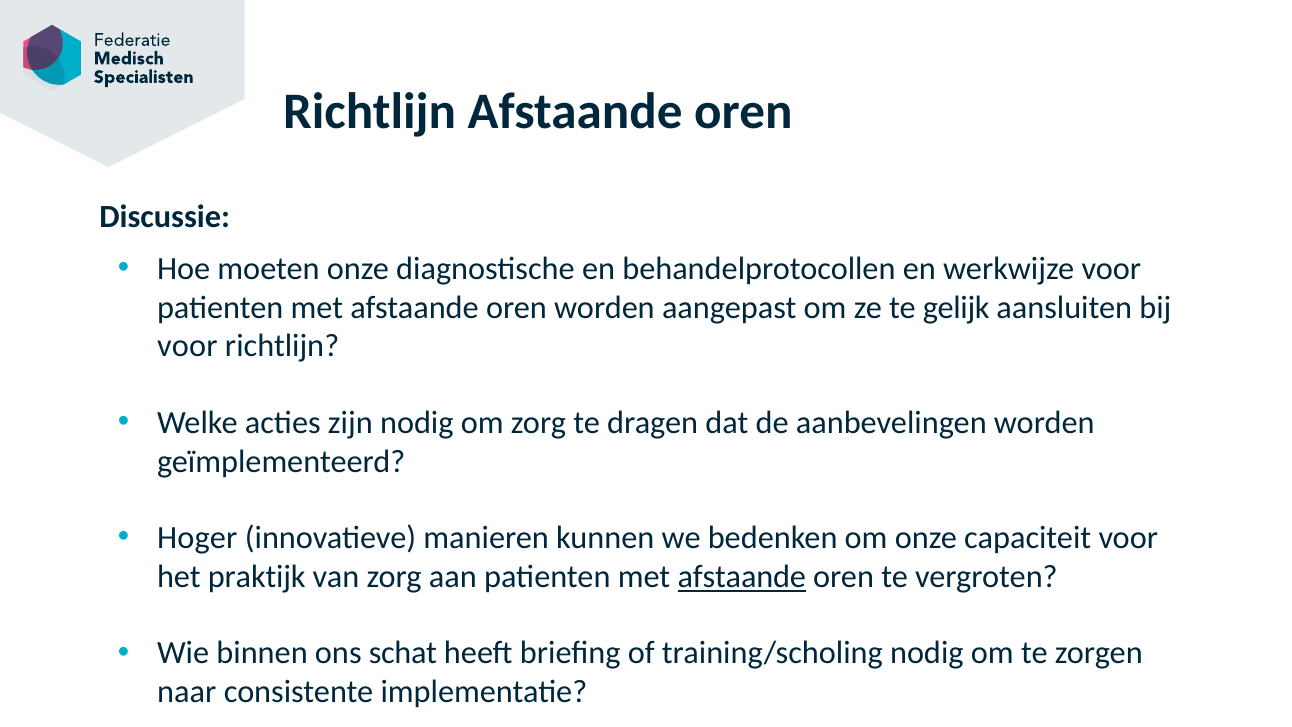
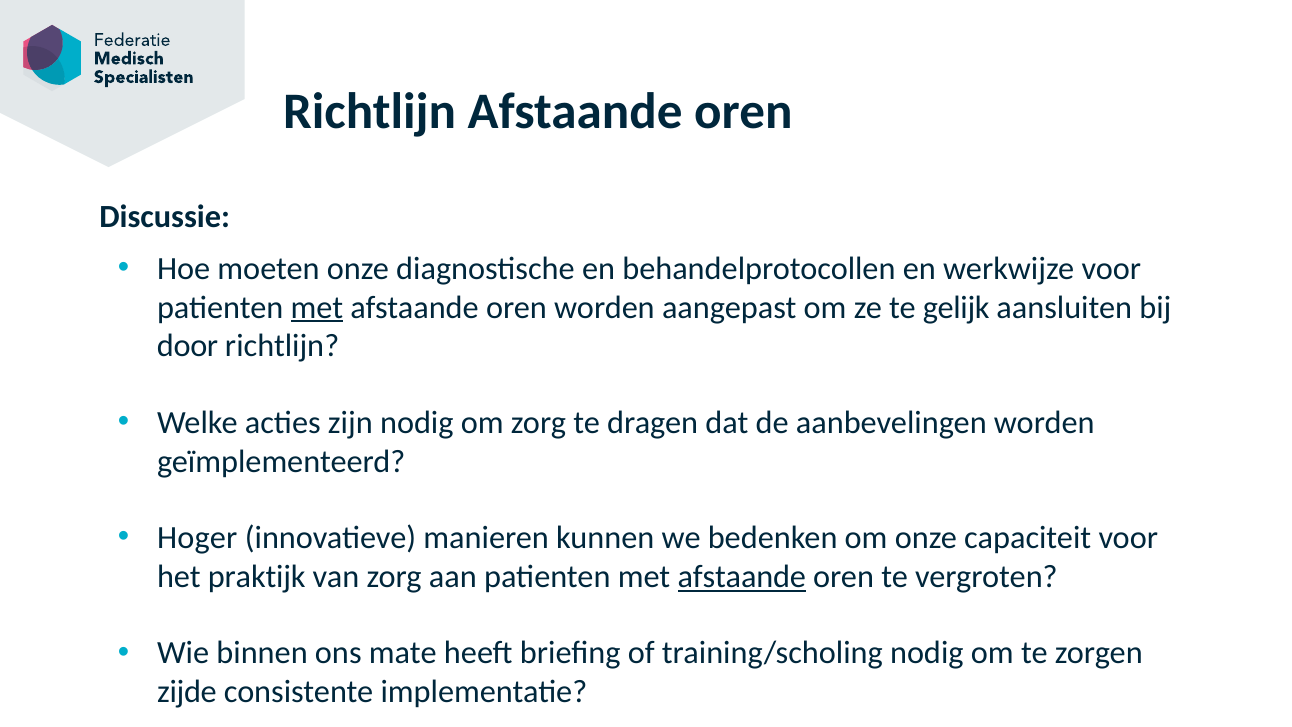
met underline: none -> present (317, 307)
voor: voor -> door (188, 346)
schat: schat -> mate (403, 653)
naar: naar -> zijde (187, 692)
